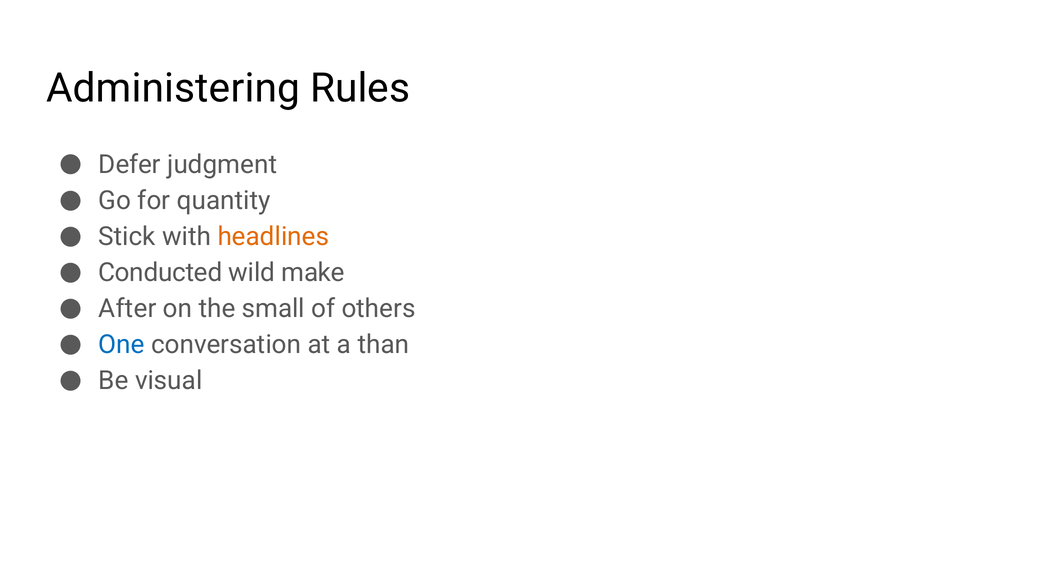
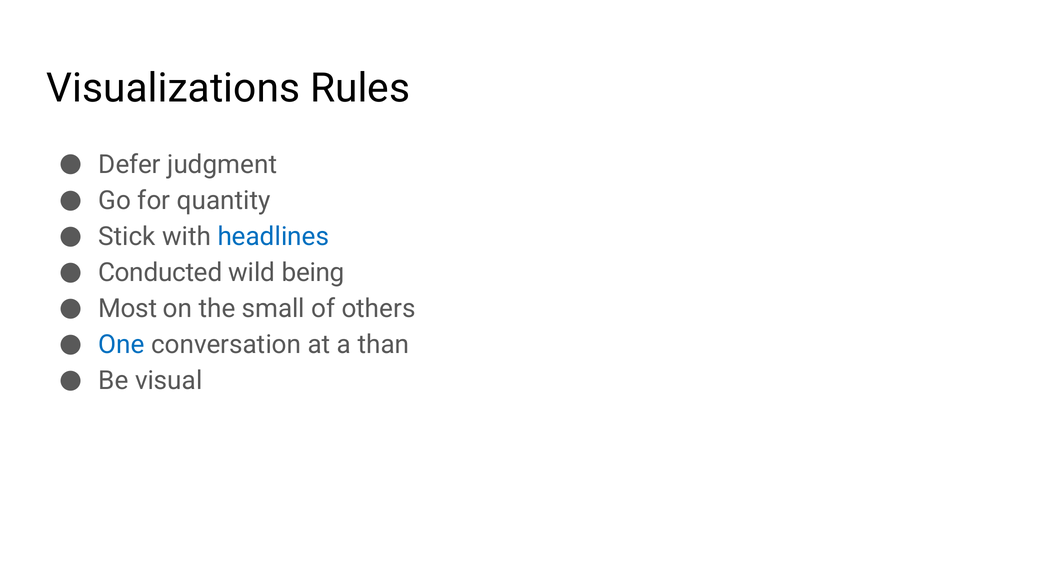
Administering: Administering -> Visualizations (173, 89)
headlines colour: orange -> blue (273, 237)
make: make -> being (313, 273)
After: After -> Most (128, 309)
